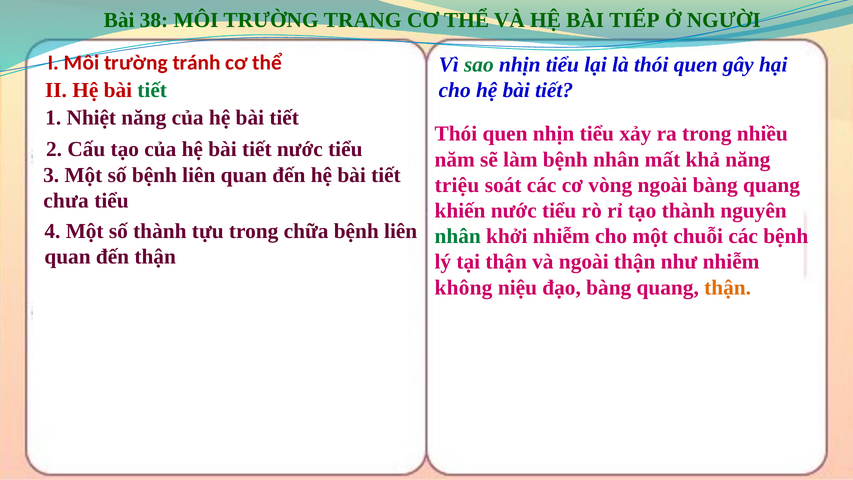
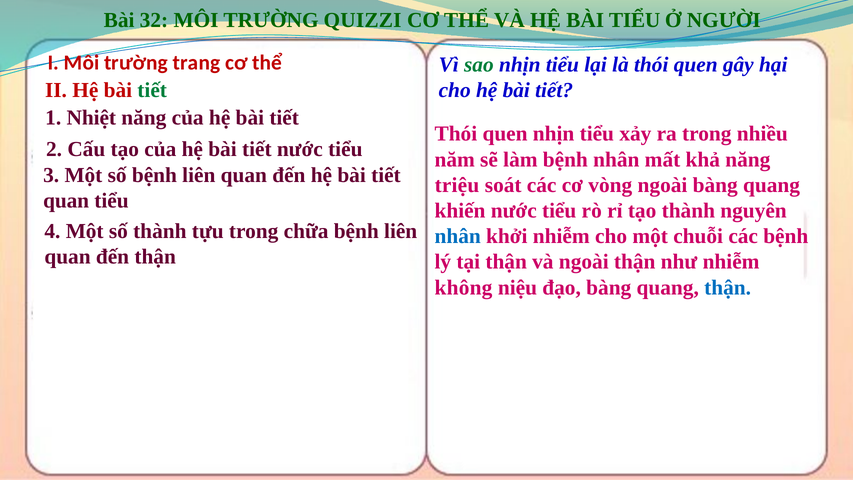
38: 38 -> 32 (154, 20)
TRANG: TRANG -> QUIZZI (363, 20)
BÀI TIẾP: TIẾP -> TIỂU (635, 20)
tránh: tránh -> trang (196, 63)
chưa: chưa -> quan (66, 201)
nhân colour: green -> blue (458, 236)
thận colour: orange -> blue (728, 287)
